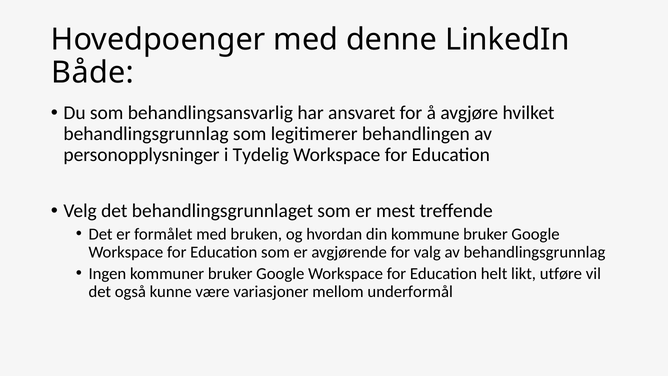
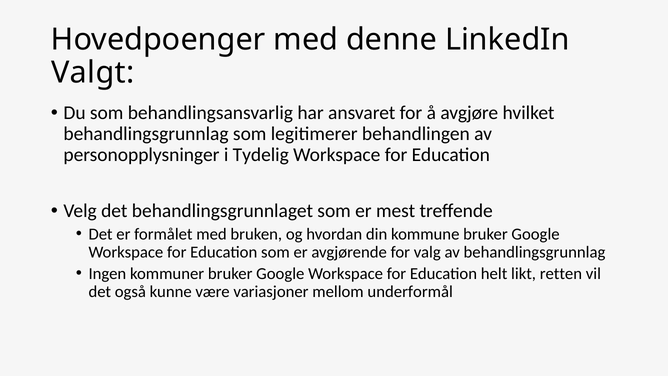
Både: Både -> Valgt (93, 73)
utføre: utføre -> retten (561, 273)
